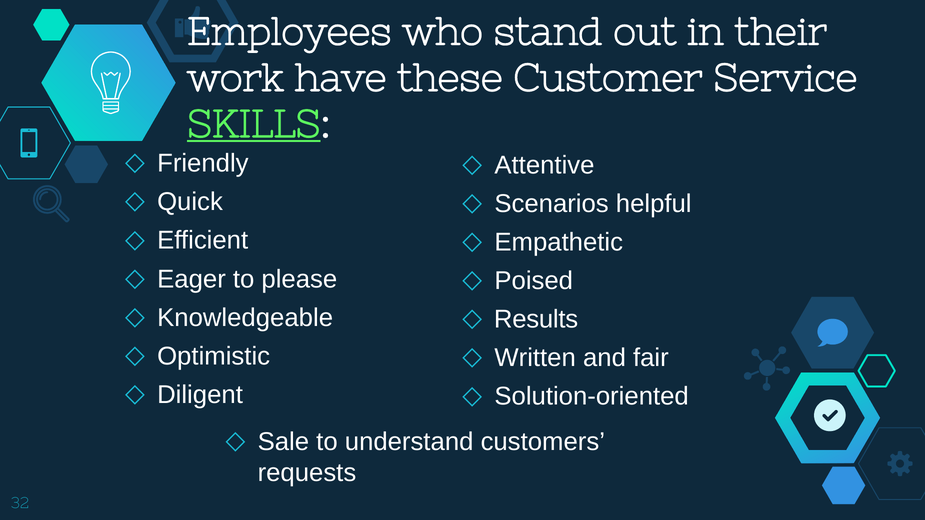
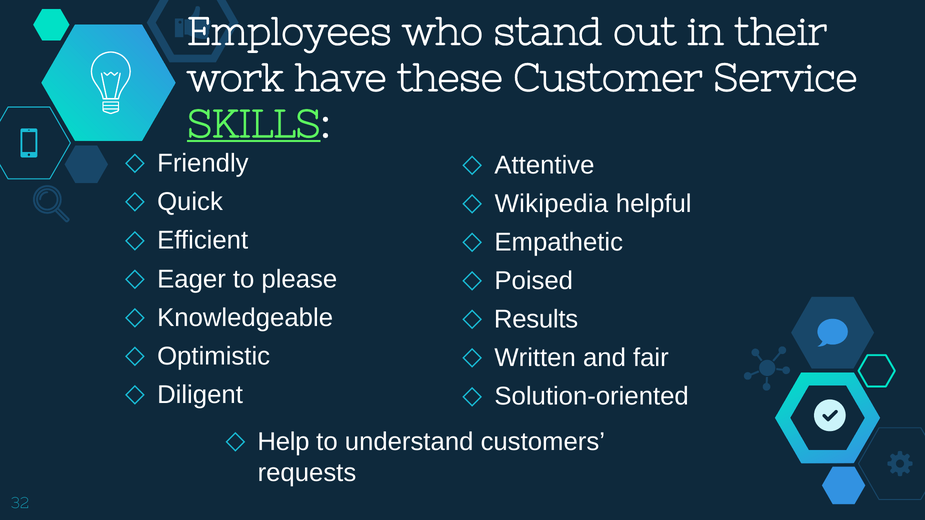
Scenarios: Scenarios -> Wikipedia (551, 204)
Sale: Sale -> Help (283, 442)
